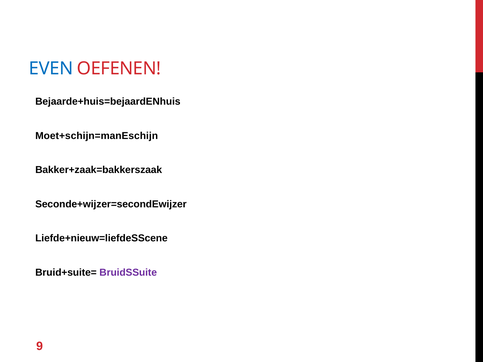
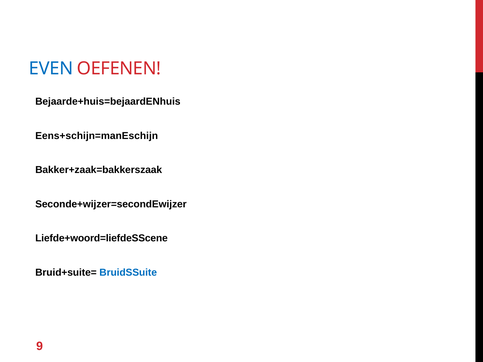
Moet+schijn=manEschijn: Moet+schijn=manEschijn -> Eens+schijn=manEschijn (97, 136)
Liefde+nieuw=liefdeSScene: Liefde+nieuw=liefdeSScene -> Liefde+woord=liefdeSScene (101, 238)
BruidSSuite colour: purple -> blue (128, 273)
